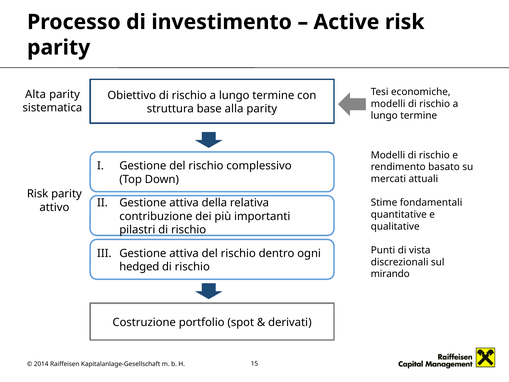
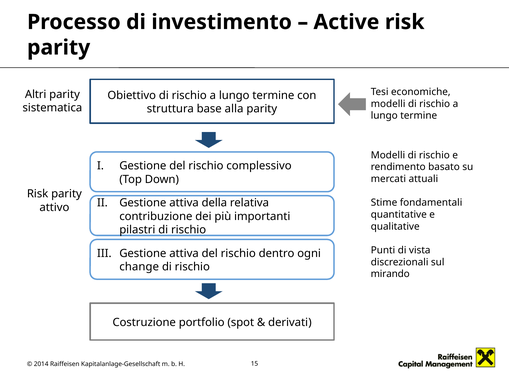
Alta: Alta -> Altri (36, 94)
hedged: hedged -> change (139, 267)
